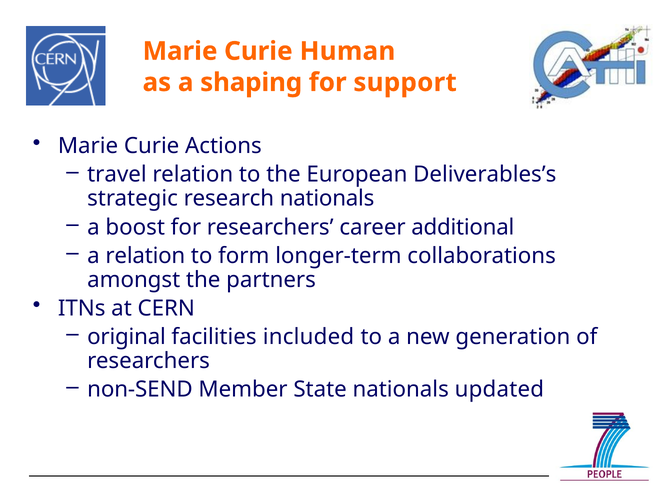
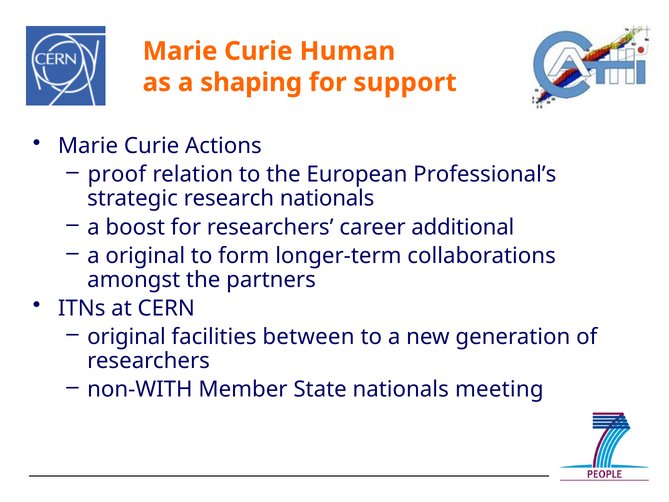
travel: travel -> proof (117, 174)
Deliverables’s: Deliverables’s -> Professional’s (485, 174)
a relation: relation -> original (145, 256)
included: included -> between (308, 337)
non-SEND: non-SEND -> non-WITH (140, 389)
updated: updated -> meeting (499, 389)
